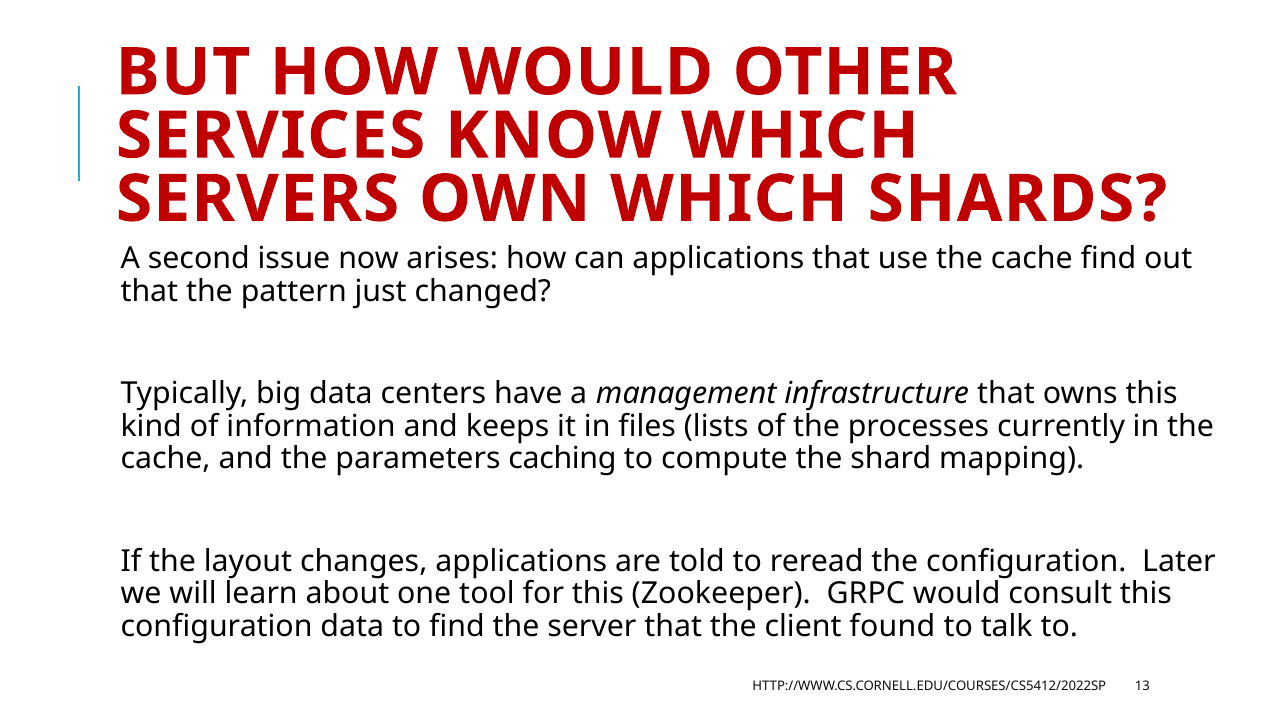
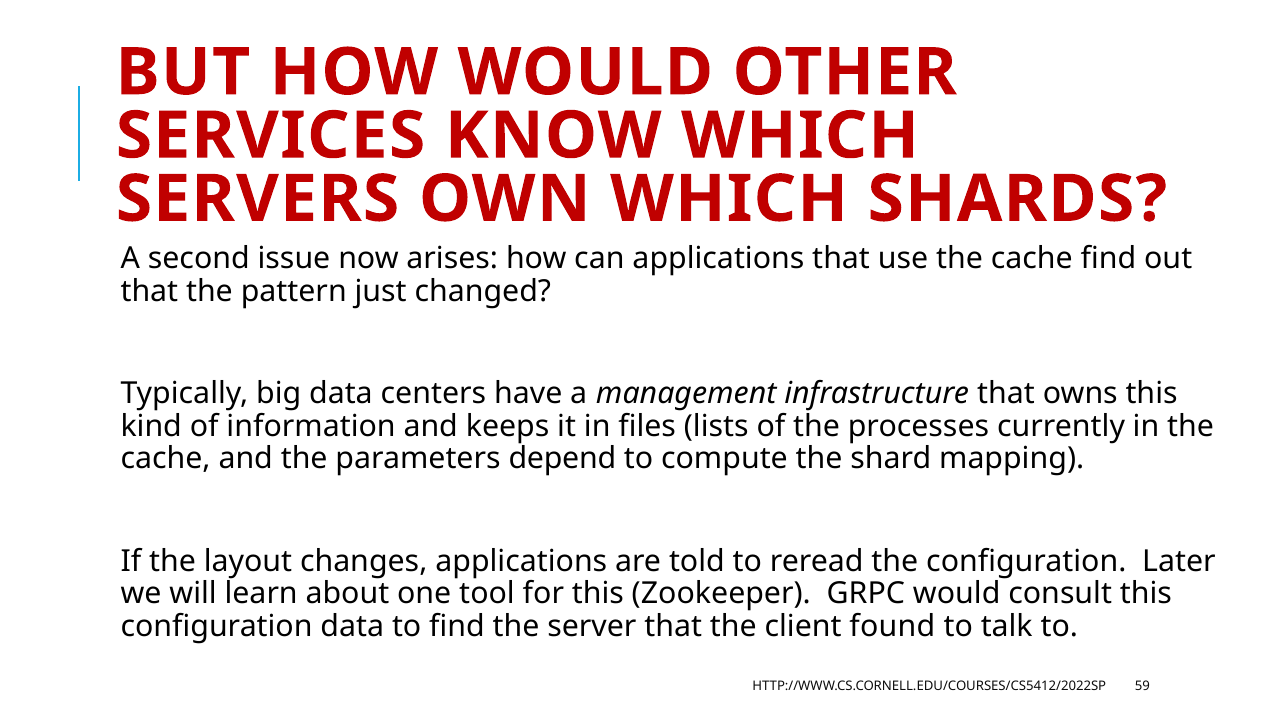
caching: caching -> depend (562, 459)
13: 13 -> 59 (1142, 686)
